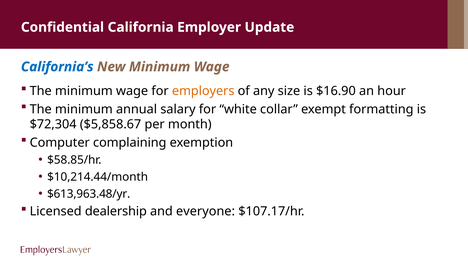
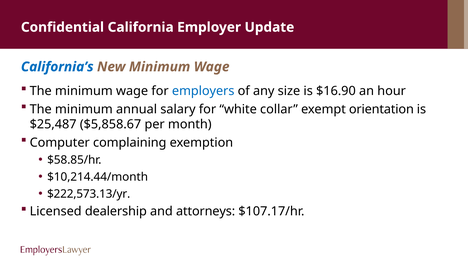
employers colour: orange -> blue (203, 91)
formatting: formatting -> orientation (381, 109)
$72,304: $72,304 -> $25,487 (53, 124)
$613,963.48/yr: $613,963.48/yr -> $222,573.13/yr (89, 194)
everyone: everyone -> attorneys (206, 212)
